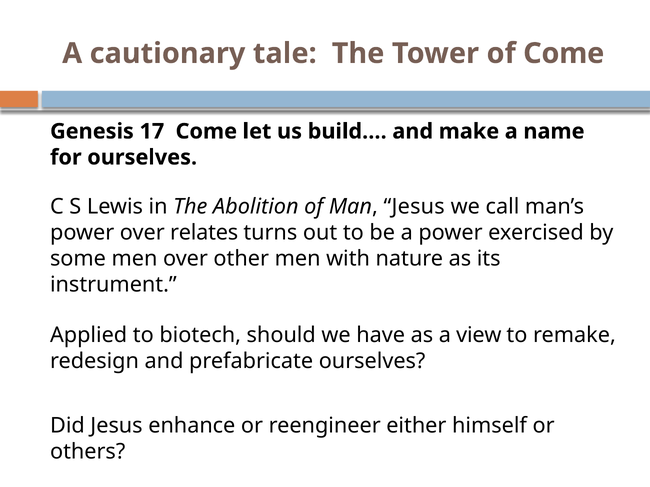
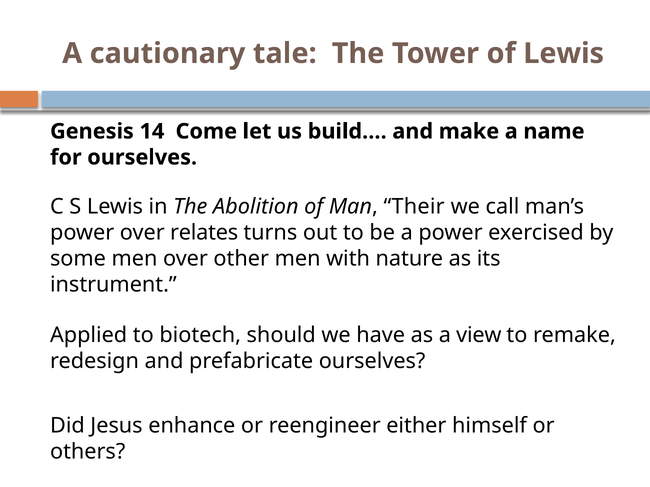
of Come: Come -> Lewis (564, 53)
17: 17 -> 14 (152, 132)
Man Jesus: Jesus -> Their (414, 207)
